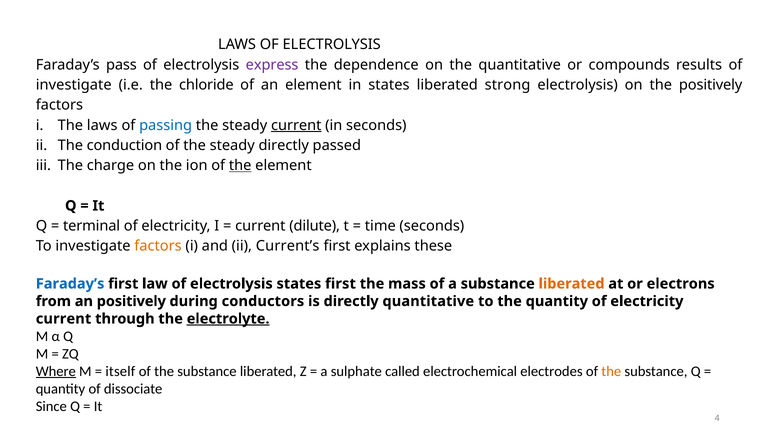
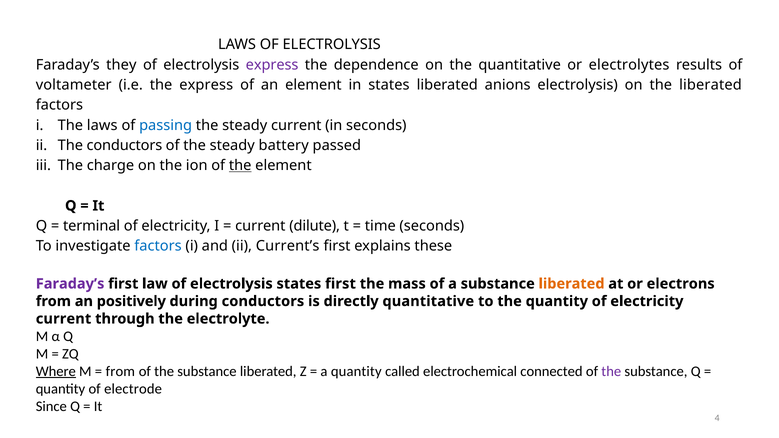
pass: pass -> they (121, 65)
compounds: compounds -> electrolytes (629, 65)
investigate: investigate -> voltameter (74, 85)
the chloride: chloride -> express (206, 85)
strong: strong -> anions (508, 85)
the positively: positively -> liberated (710, 85)
current underline: present -> none (296, 125)
The conduction: conduction -> conductors (124, 145)
steady directly: directly -> battery (284, 145)
factors colour: orange -> blue (158, 246)
Faraday’s colour: blue -> purple (70, 284)
electrolyte underline: present -> none (228, 319)
itself: itself -> from (120, 371)
a sulphate: sulphate -> quantity (356, 371)
electrodes: electrodes -> connected (551, 371)
the colour: orange -> purple (611, 371)
dissociate: dissociate -> electrode (133, 389)
